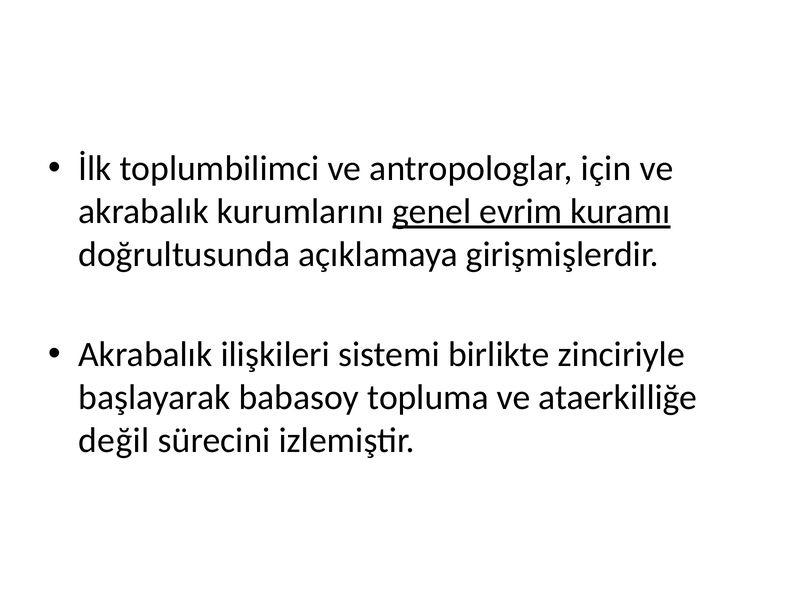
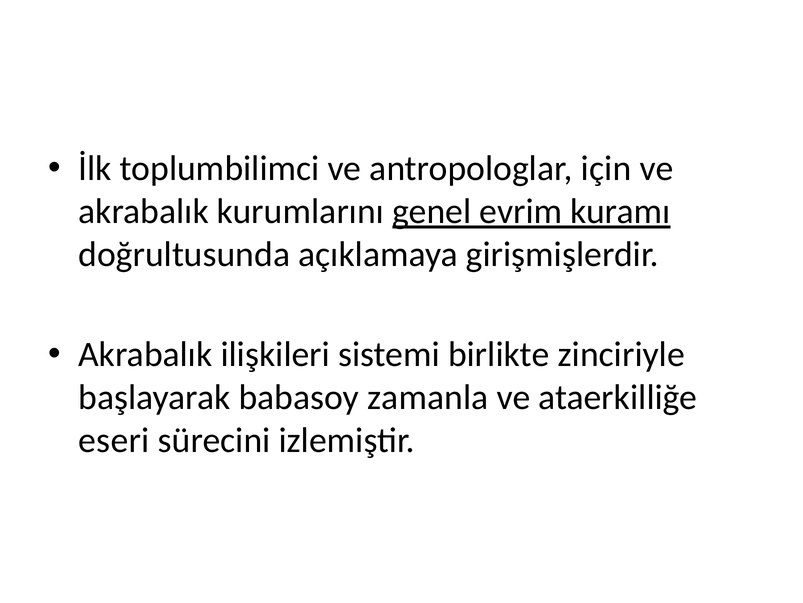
topluma: topluma -> zamanla (428, 397)
değil: değil -> eseri (114, 440)
